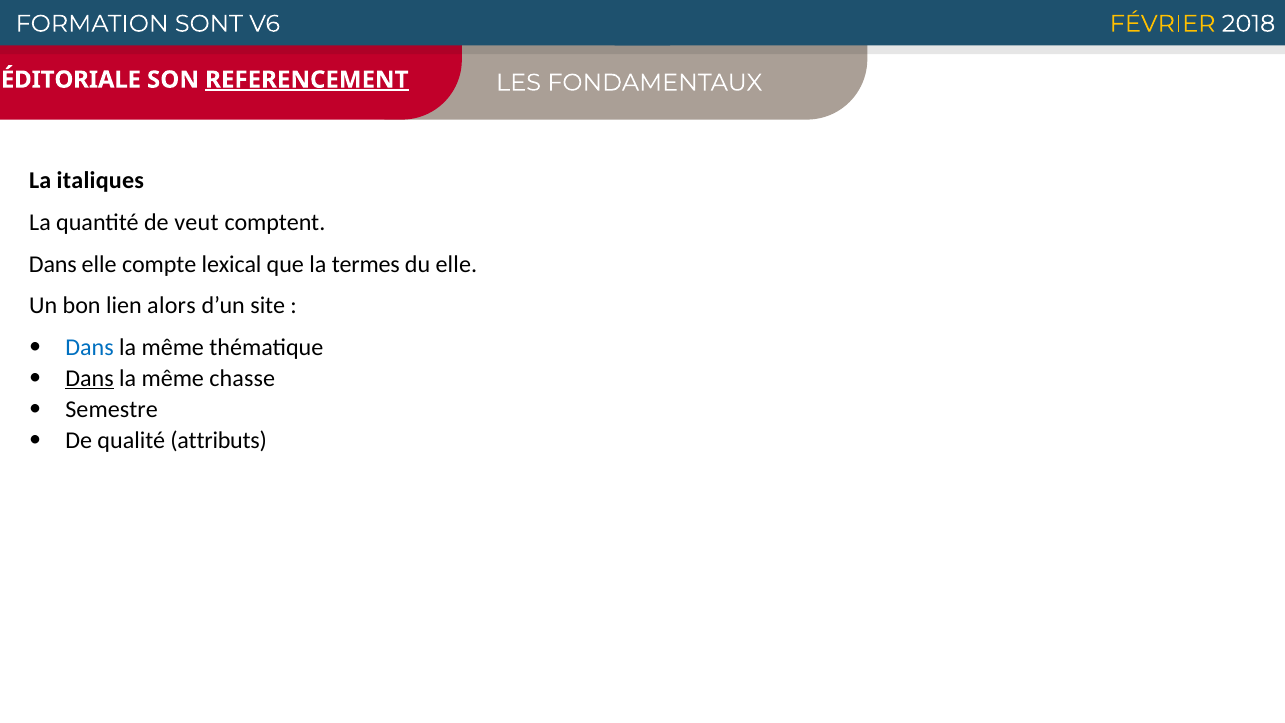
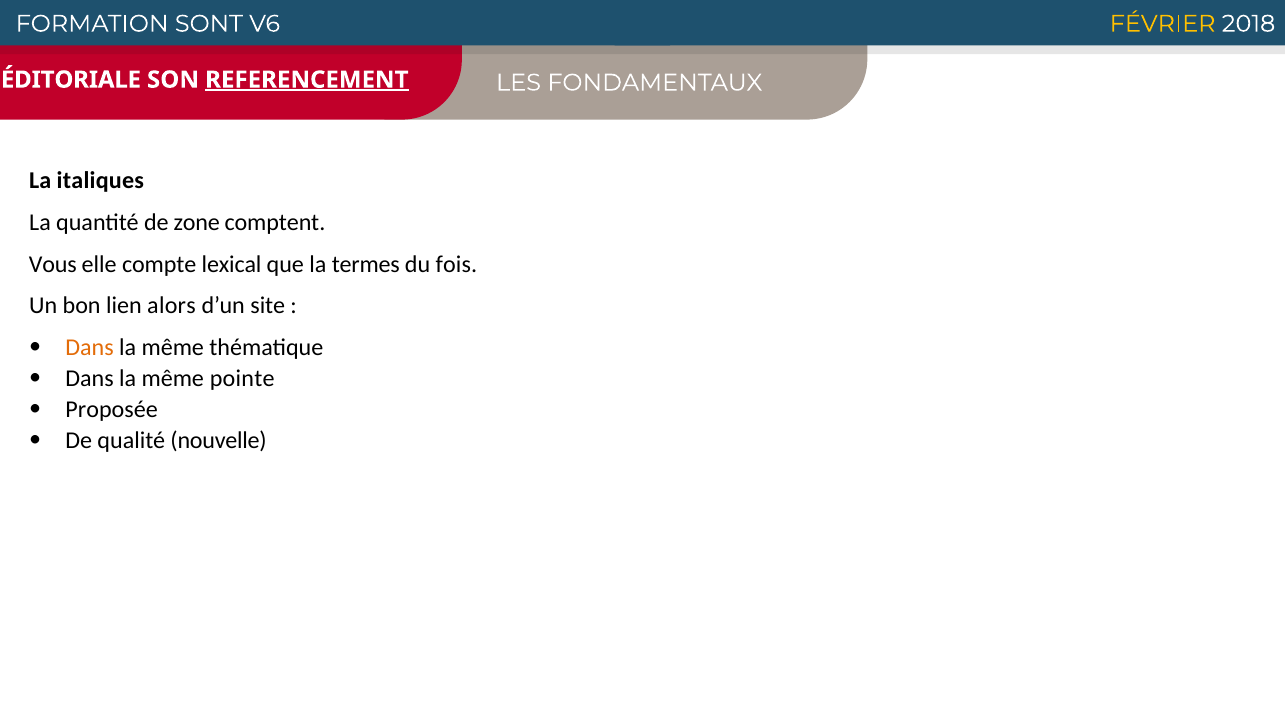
veut: veut -> zone (197, 222)
Dans: Dans -> Vous (53, 264)
du elle: elle -> fois (456, 264)
Dans colour: blue -> orange (90, 347)
Dans underline: present -> none (90, 378)
chasse: chasse -> pointe (242, 378)
Semestre: Semestre -> Proposée (112, 409)
attributs: attributs -> nouvelle (219, 440)
